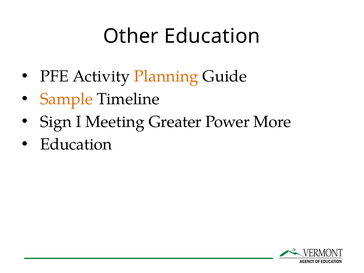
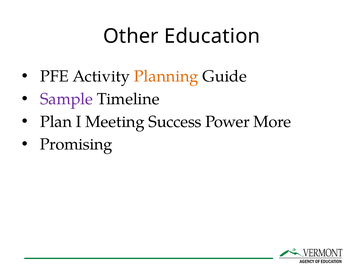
Sample colour: orange -> purple (66, 99)
Sign: Sign -> Plan (56, 122)
Greater: Greater -> Success (175, 122)
Education: Education -> Promising (76, 144)
